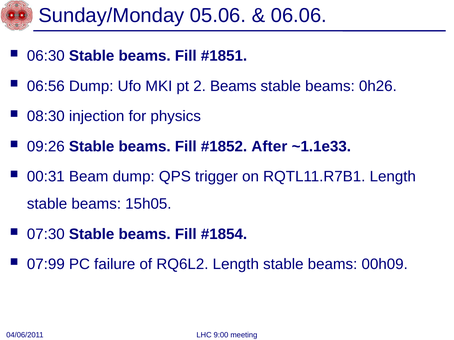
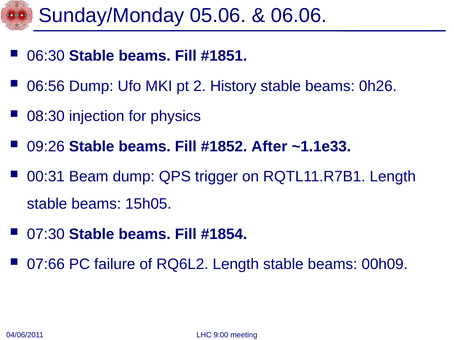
2 Beams: Beams -> History (233, 86)
07:99: 07:99 -> 07:66 (46, 265)
